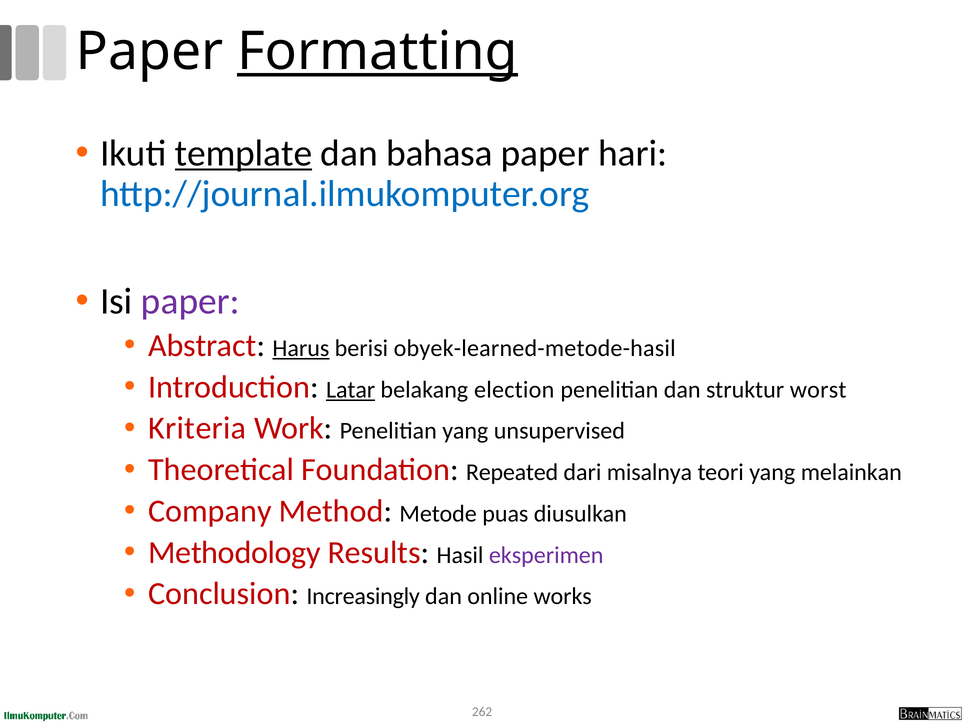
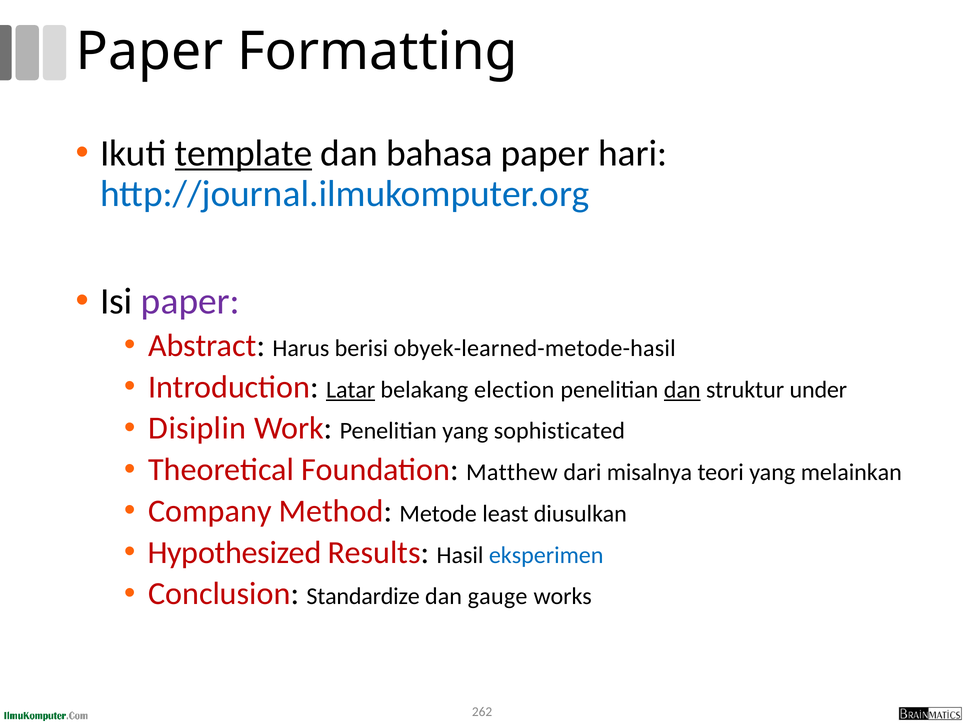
Formatting underline: present -> none (377, 52)
Harus underline: present -> none (301, 348)
dan underline: none -> present (682, 390)
worst: worst -> under (818, 390)
Kriteria: Kriteria -> Disiplin (197, 428)
unsupervised: unsupervised -> sophisticated (559, 431)
Repeated: Repeated -> Matthew (512, 472)
puas: puas -> least (505, 514)
Methodology: Methodology -> Hypothesized (235, 552)
eksperimen colour: purple -> blue (546, 555)
Increasingly: Increasingly -> Standardize (363, 597)
online: online -> gauge (498, 597)
